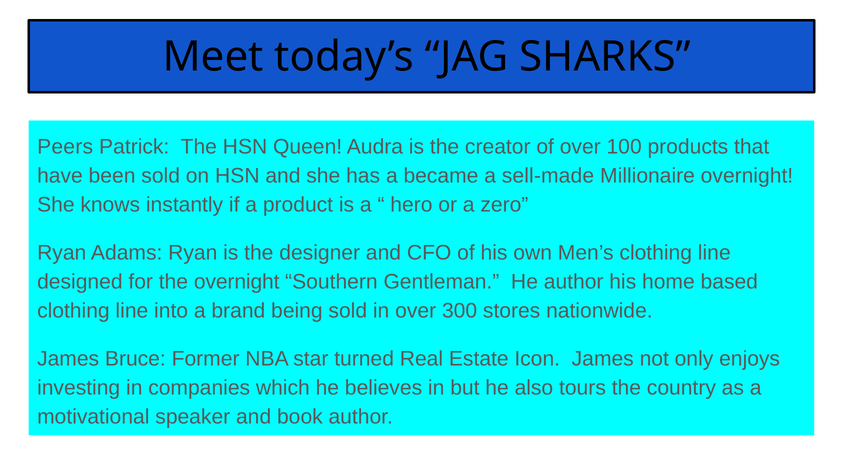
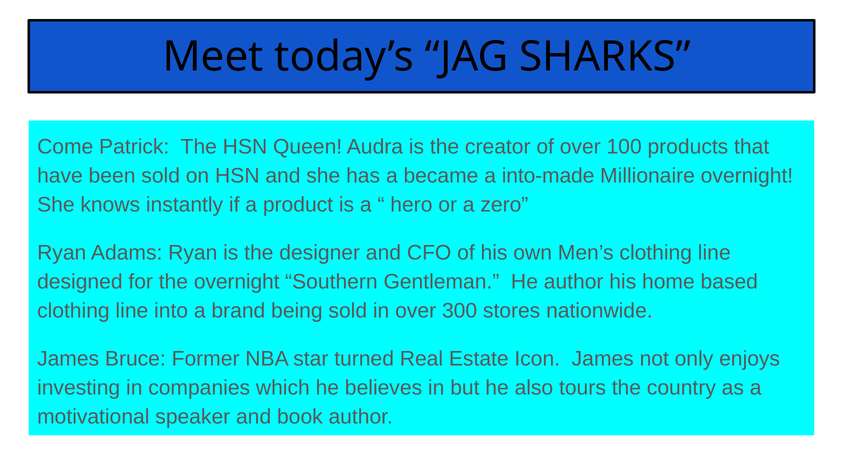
Peers: Peers -> Come (65, 147)
sell-made: sell-made -> into-made (548, 176)
